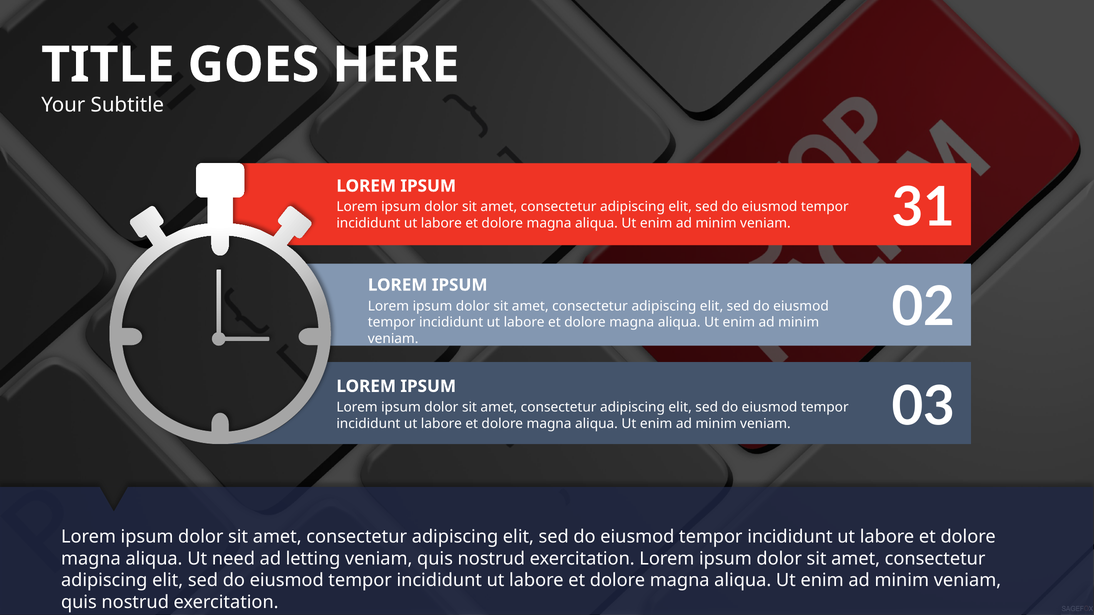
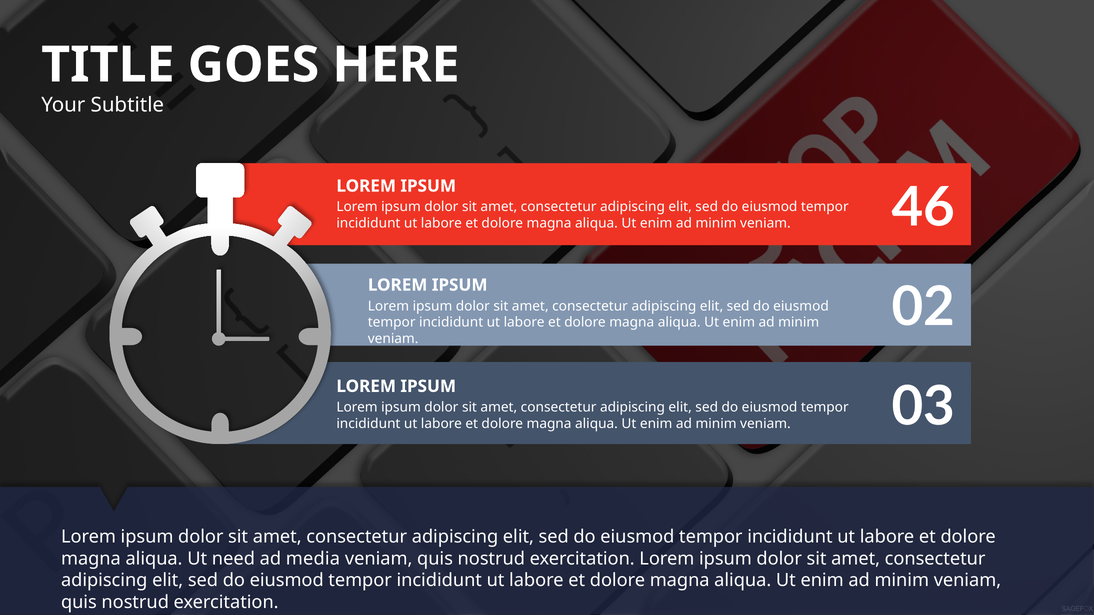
31: 31 -> 46 (923, 208)
letting: letting -> media (313, 559)
